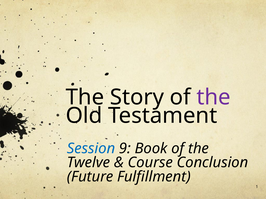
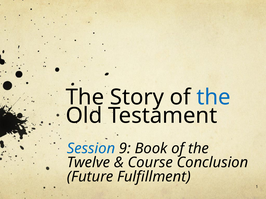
the colour: purple -> blue (214, 97)
